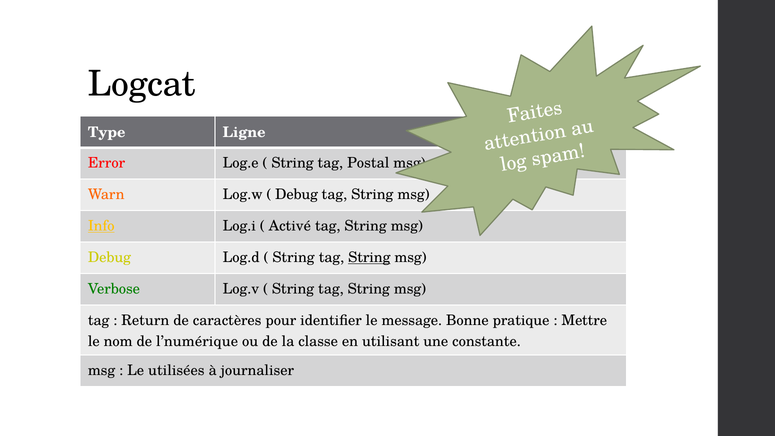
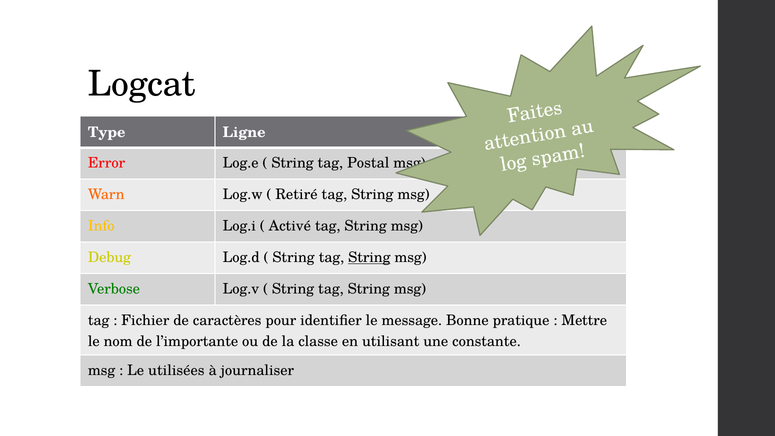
Debug: Debug -> Retiré (296, 195)
Info underline: present -> none (101, 226)
Return: Return -> Fichier (145, 320)
l’numérique: l’numérique -> l’importante (197, 342)
